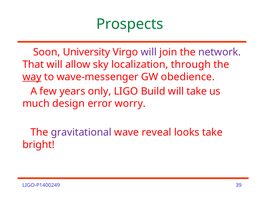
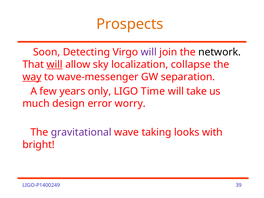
Prospects colour: green -> orange (130, 24)
University: University -> Detecting (86, 52)
network colour: purple -> black (220, 52)
will underline: none -> present (55, 65)
through: through -> collapse (191, 65)
obedience: obedience -> separation (188, 77)
Build: Build -> Time (153, 91)
reveal: reveal -> taking (157, 132)
looks take: take -> with (212, 132)
